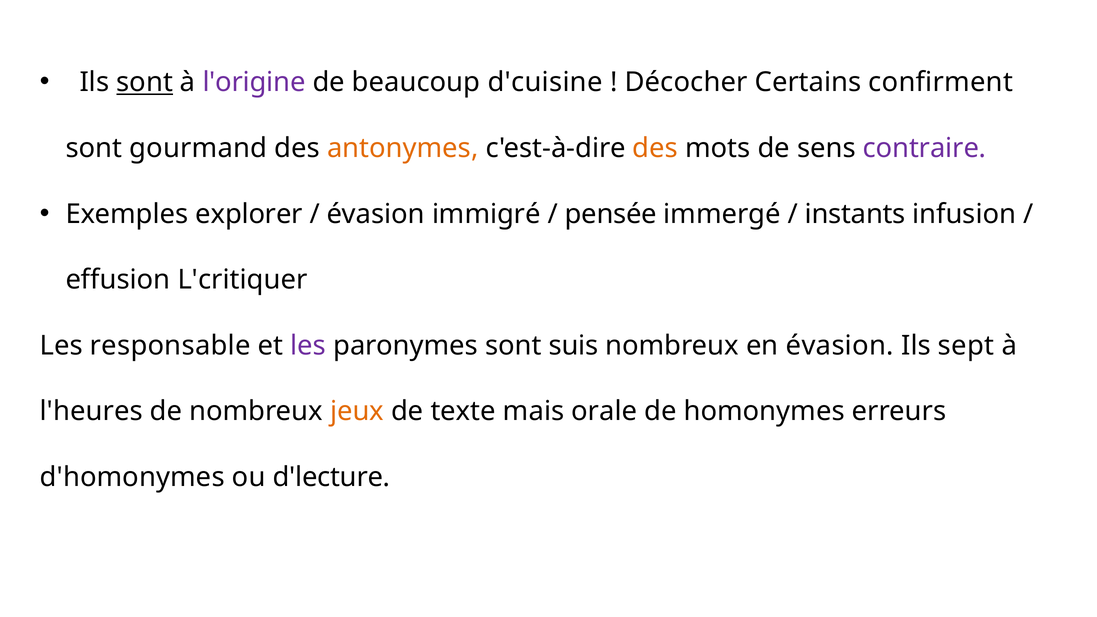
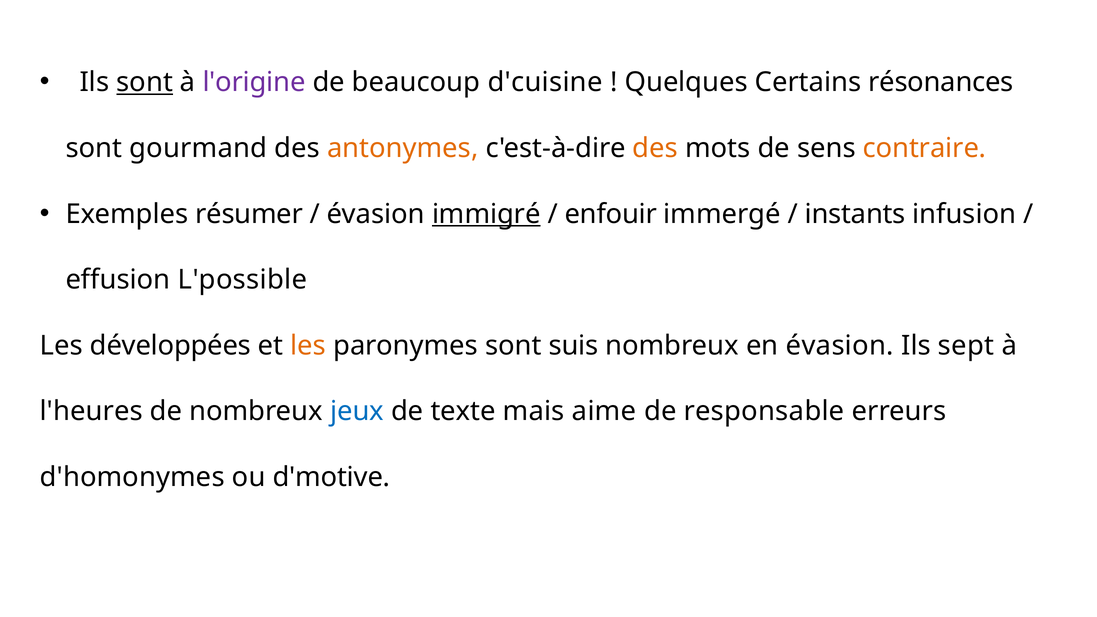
Décocher: Décocher -> Quelques (686, 82)
confirment: confirment -> résonances (941, 82)
contraire colour: purple -> orange (925, 148)
explorer: explorer -> résumer (249, 214)
immigré underline: none -> present (486, 214)
pensée: pensée -> enfouir (611, 214)
L'critiquer: L'critiquer -> L'possible (243, 280)
responsable: responsable -> développées (170, 346)
les colour: purple -> orange (308, 346)
jeux colour: orange -> blue (357, 411)
orale: orale -> aime (604, 411)
homonymes: homonymes -> responsable (764, 411)
d'lecture: d'lecture -> d'motive (331, 477)
